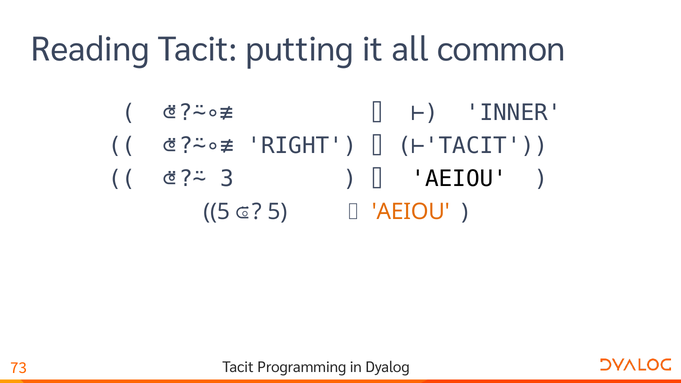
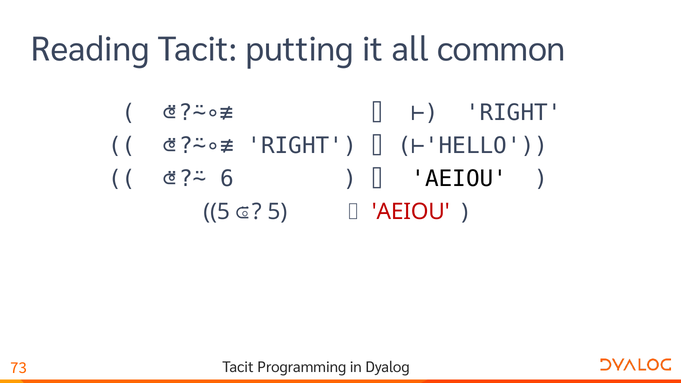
INNER: INNER -> RIGHT (514, 113)
⊢'TACIT: ⊢'TACIT -> ⊢'HELLO (473, 146)
3: 3 -> 6 (227, 179)
AEIOU colour: orange -> red (411, 212)
